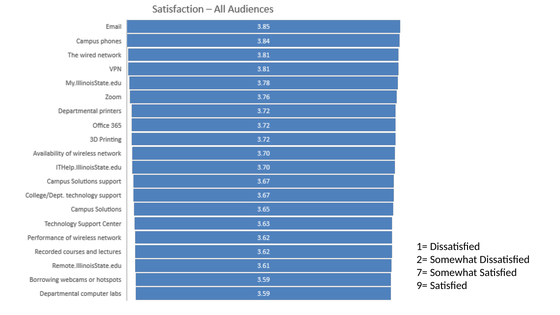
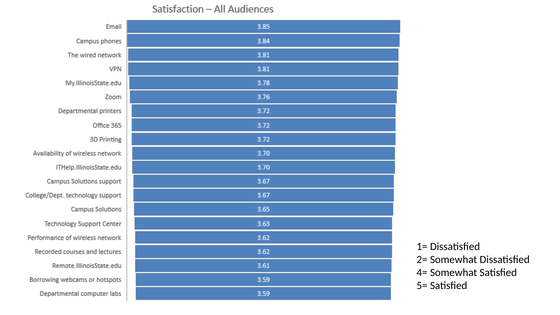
7=: 7= -> 4= (422, 273)
9=: 9= -> 5= (422, 286)
